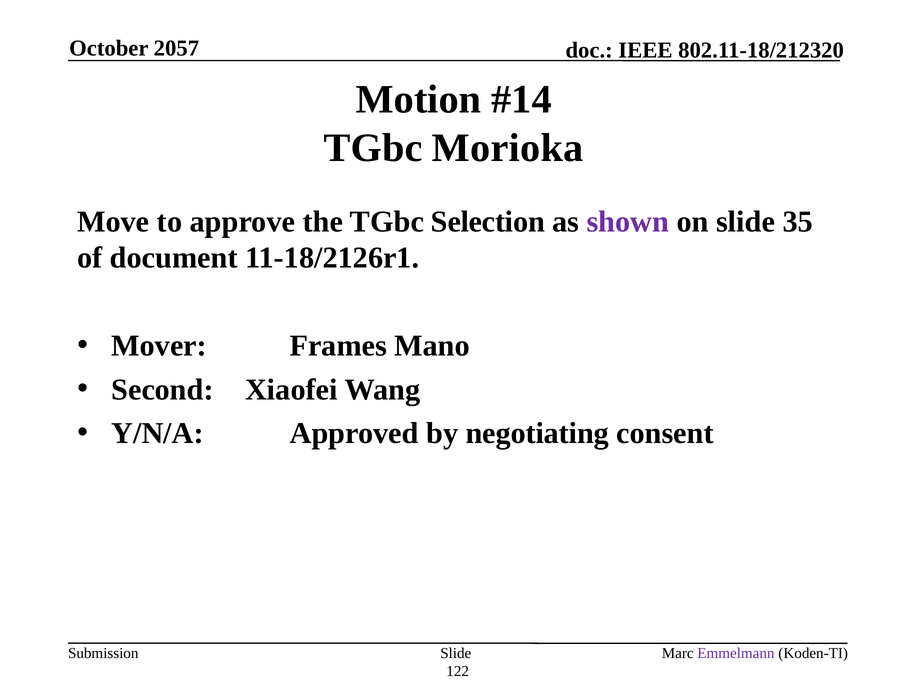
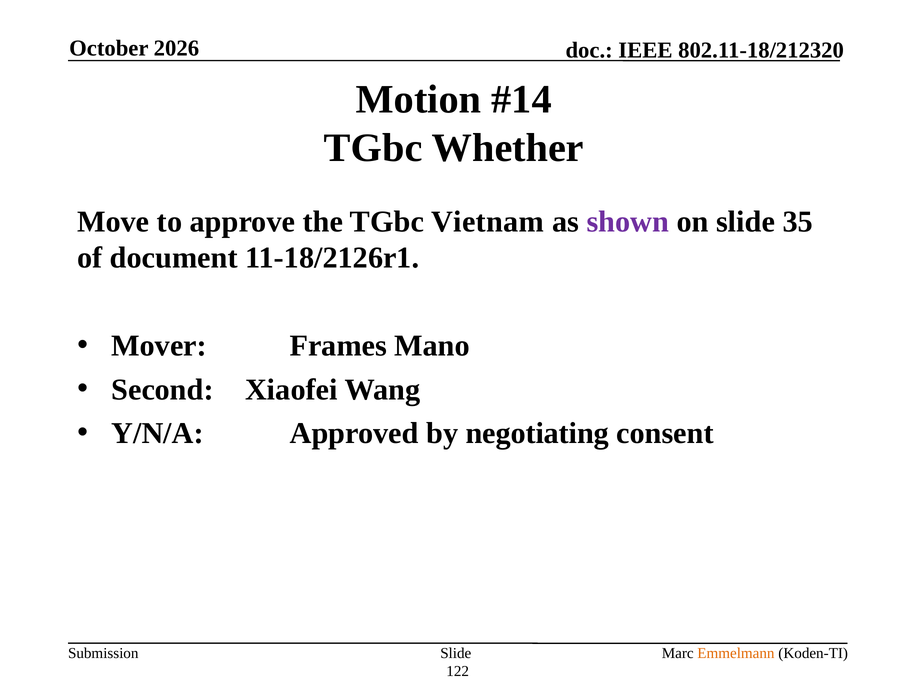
2057: 2057 -> 2026 (176, 48)
Morioka: Morioka -> Whether (508, 148)
Selection: Selection -> Vietnam (488, 222)
Emmelmann colour: purple -> orange (736, 653)
